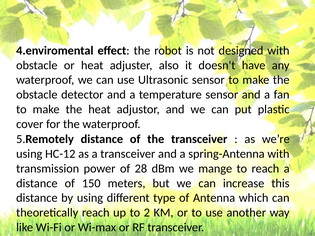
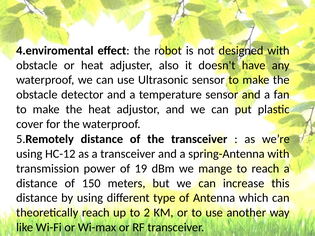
28: 28 -> 19 (141, 169)
